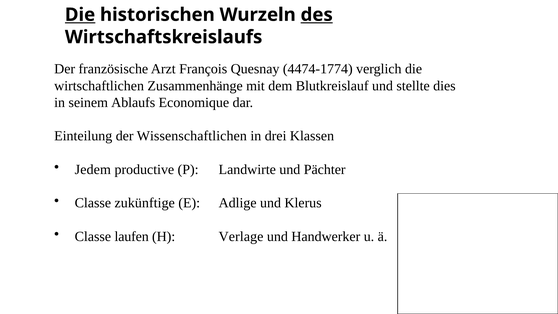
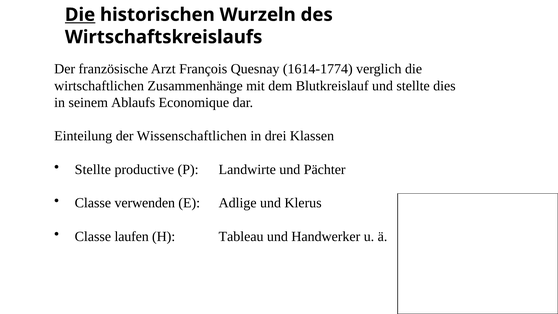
des underline: present -> none (317, 15)
4474-1774: 4474-1774 -> 1614-1774 (318, 69)
Jedem: Jedem -> Stellte (93, 169)
zukünftige: zukünftige -> verwenden (145, 203)
Verlage: Verlage -> Tableau (241, 236)
